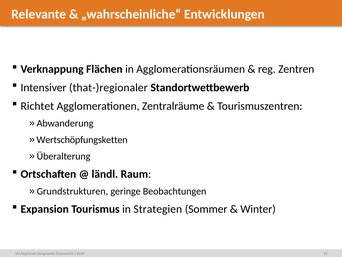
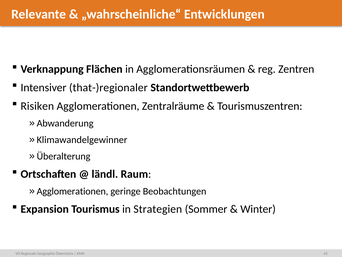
Richtet: Richtet -> Risiken (37, 106)
Wertschöpfungsketten: Wertschöpfungsketten -> Klimawandelgewinner (82, 140)
Grundstrukturen: Grundstrukturen -> Agglomerationen (72, 191)
